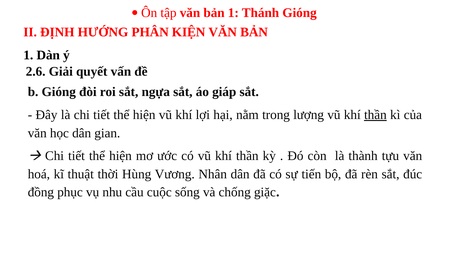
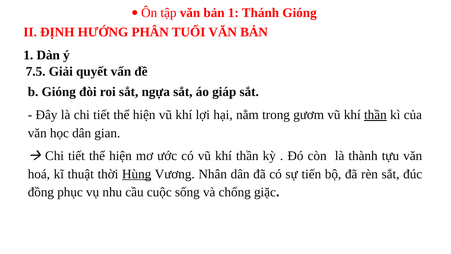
KIỆN: KIỆN -> TUỔI (189, 32)
2.6: 2.6 -> 7.5 (36, 71)
lượng: lượng -> gươm (309, 115)
Hùng underline: none -> present (137, 174)
